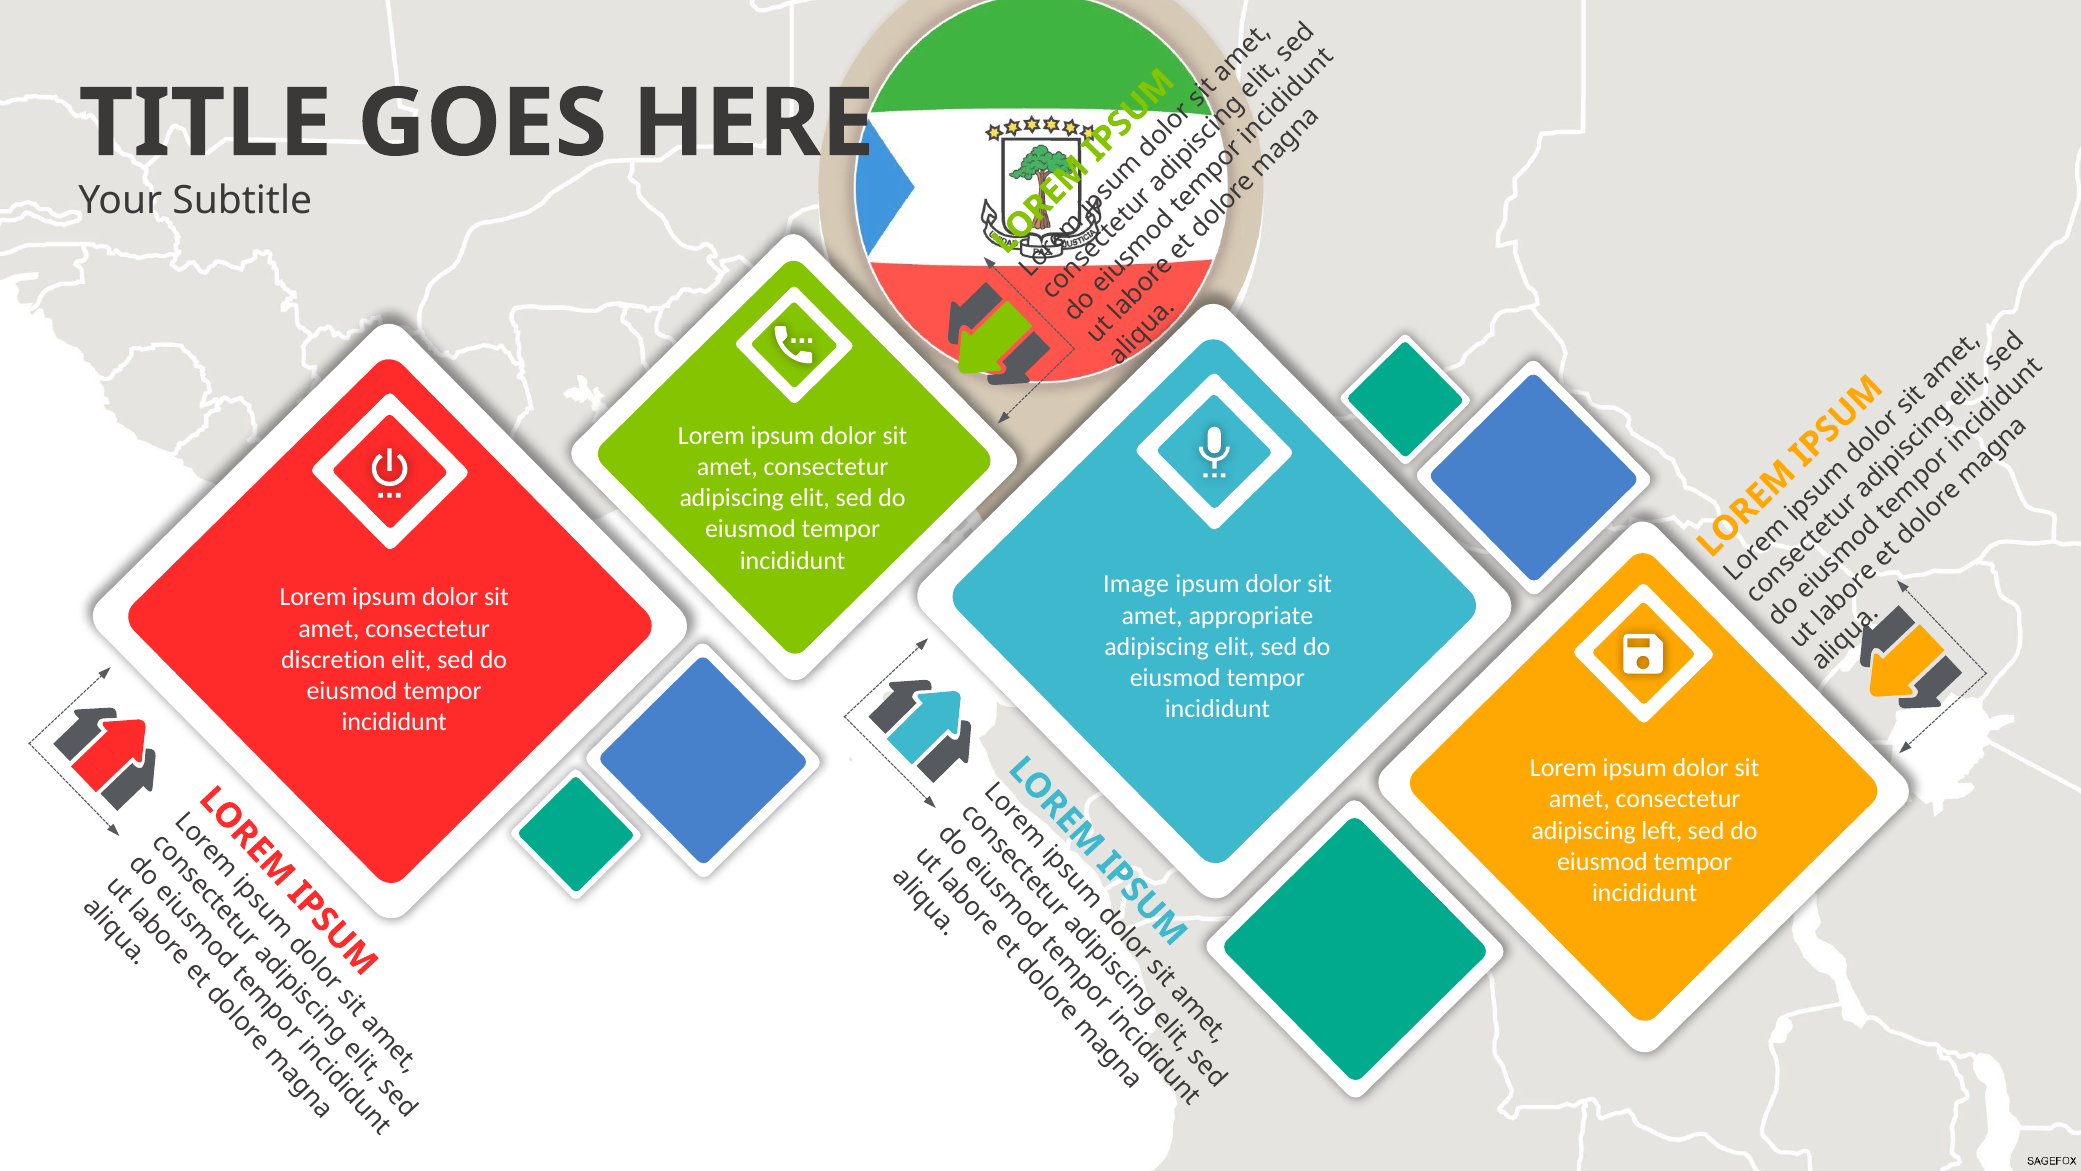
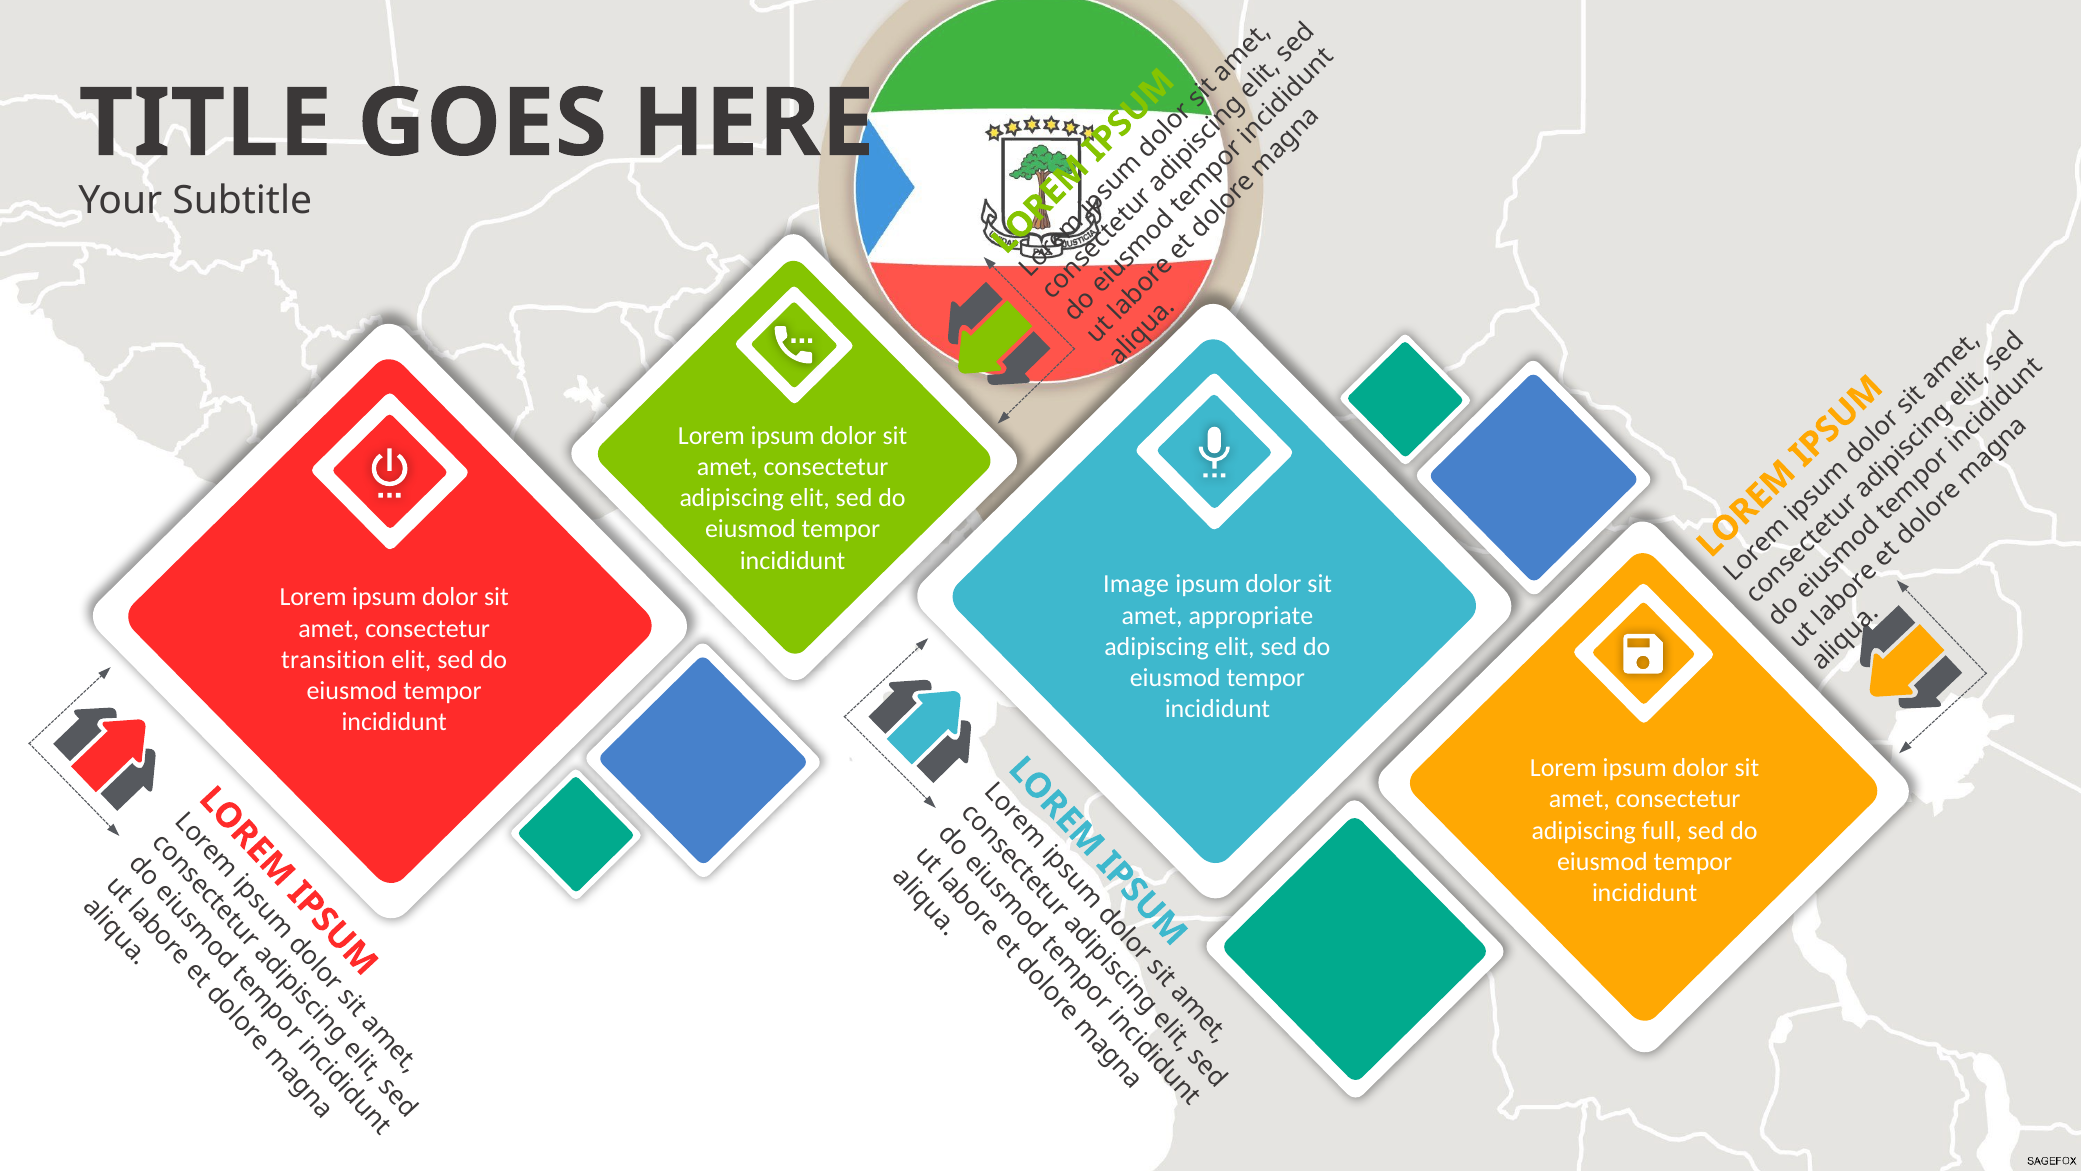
discretion: discretion -> transition (333, 660)
left: left -> full (1662, 830)
